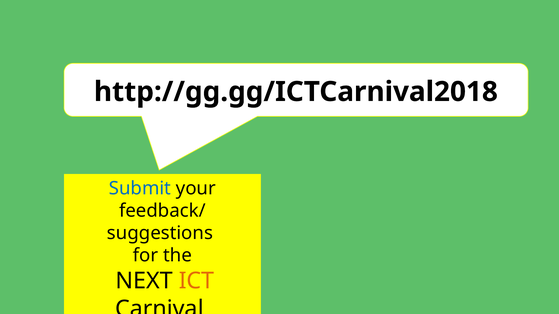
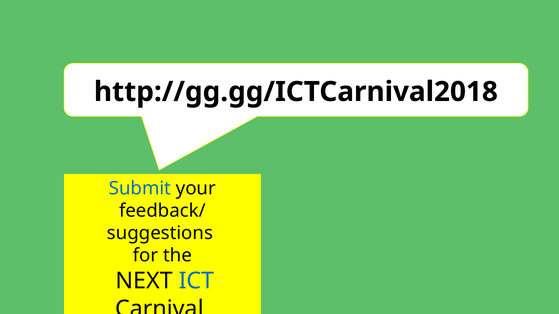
ICT colour: orange -> blue (196, 281)
